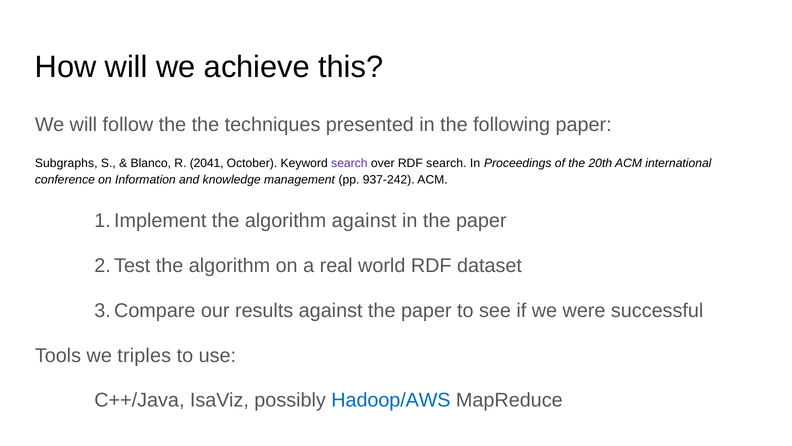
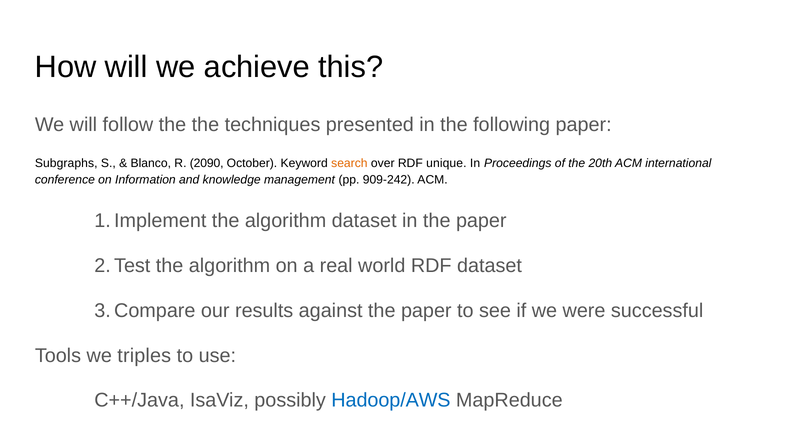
2041: 2041 -> 2090 (207, 163)
search colour: purple -> orange (349, 163)
RDF search: search -> unique (446, 163)
937-242: 937-242 -> 909-242 (389, 180)
algorithm against: against -> dataset (364, 220)
